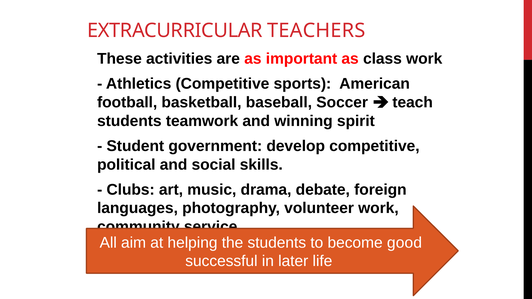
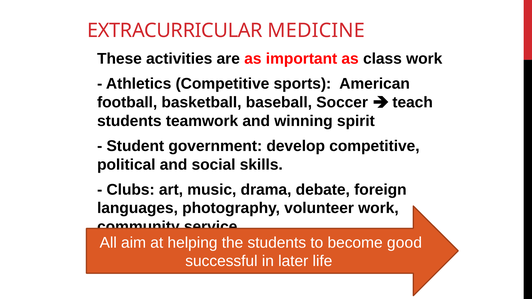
TEACHERS: TEACHERS -> MEDICINE (316, 31)
